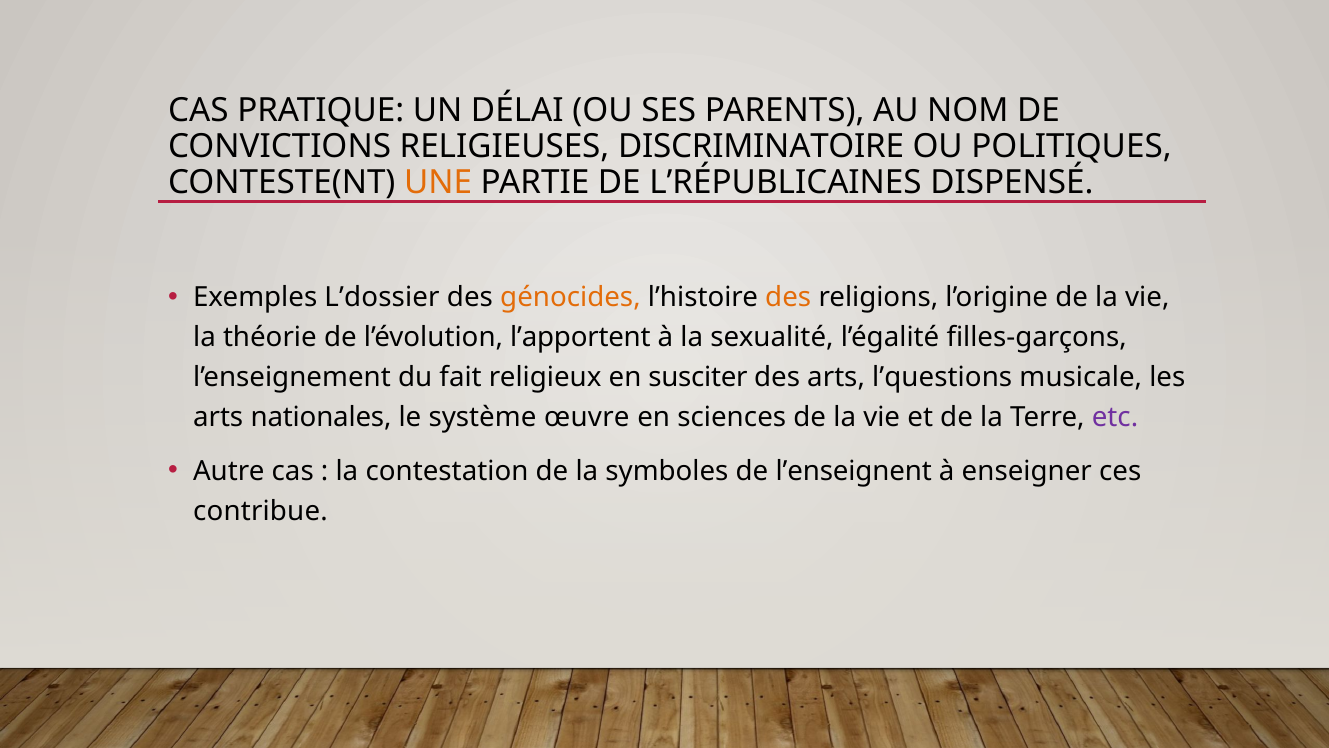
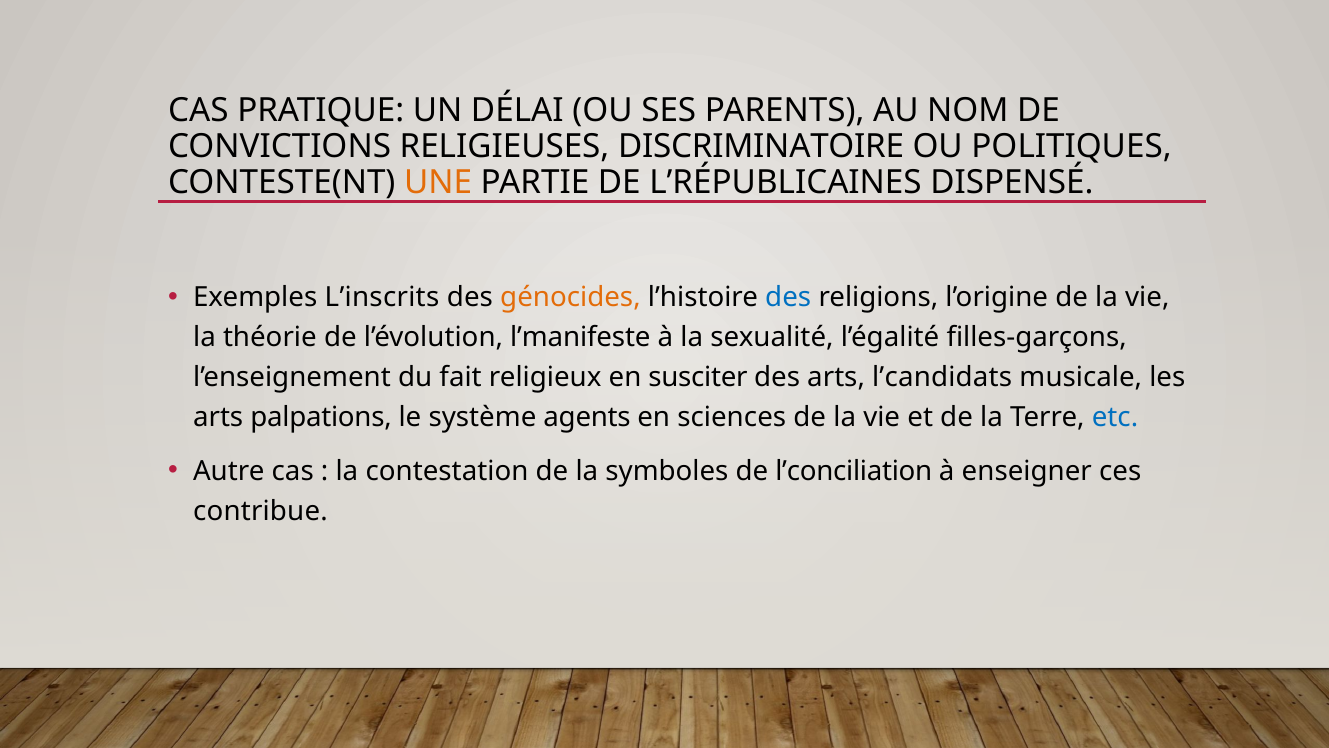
L’dossier: L’dossier -> L’inscrits (382, 297)
des colour: orange -> blue (788, 297)
l’apportent: l’apportent -> l’manifeste (580, 337)
l’questions: l’questions -> l’candidats (942, 377)
nationales: nationales -> palpations (321, 417)
œuvre: œuvre -> agents (587, 417)
etc colour: purple -> blue (1115, 417)
l’enseignent: l’enseignent -> l’conciliation (854, 471)
